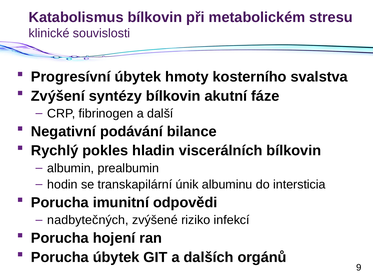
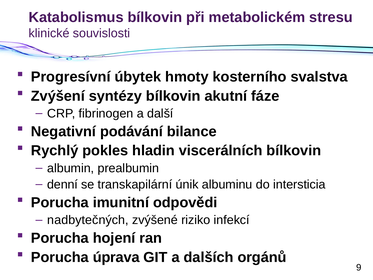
hodin: hodin -> denní (62, 184)
Porucha úbytek: úbytek -> úprava (116, 257)
